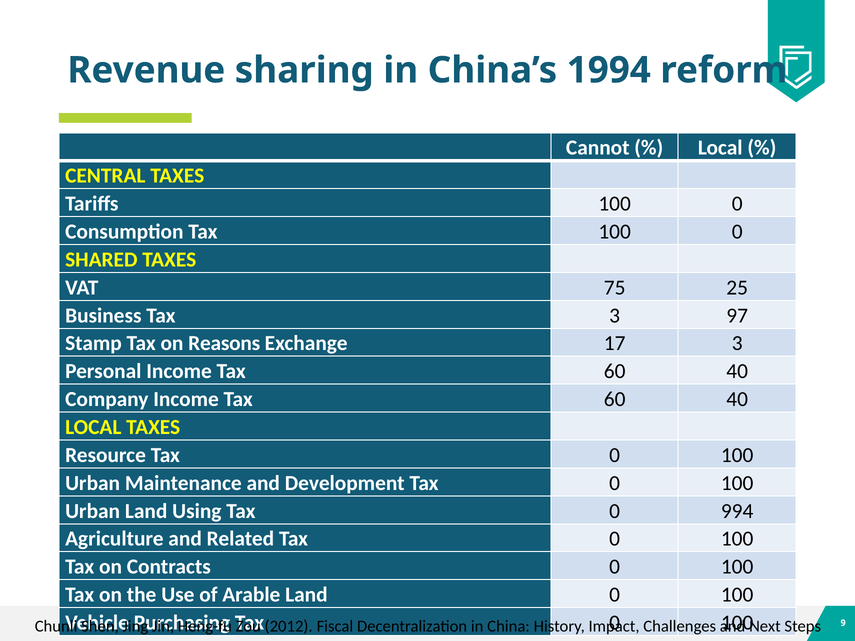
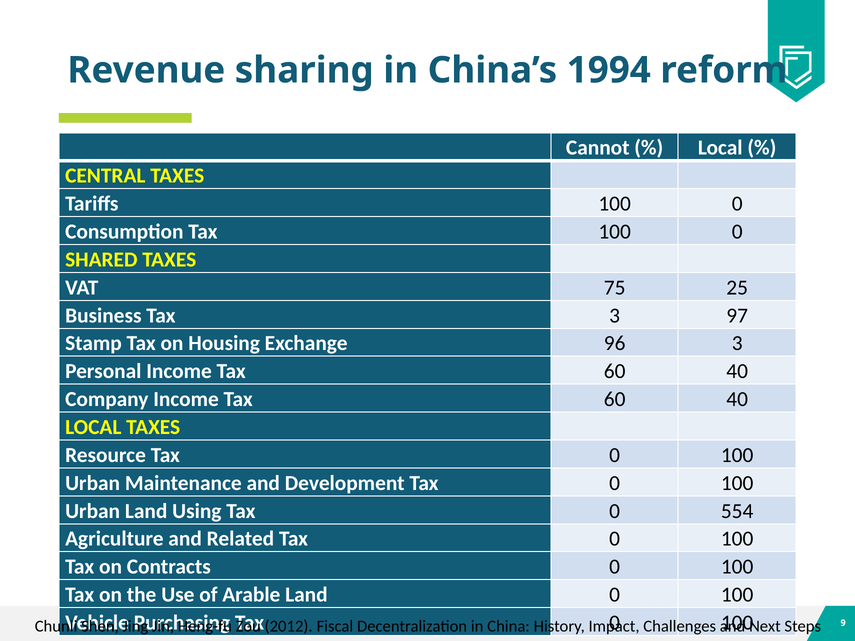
Reasons: Reasons -> Housing (224, 344)
17: 17 -> 96 (615, 344)
994: 994 -> 554 (737, 511)
